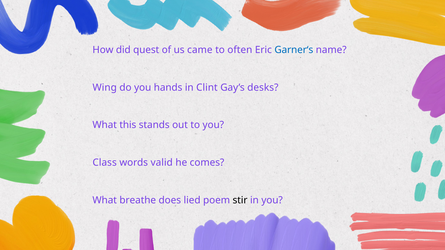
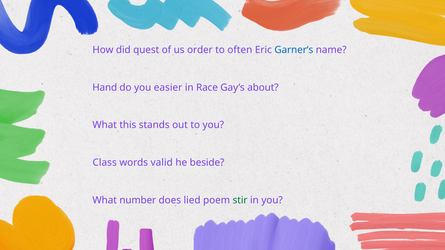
came: came -> order (200, 50)
Wing: Wing -> Hand (105, 88)
hands: hands -> easier (168, 88)
Clint: Clint -> Race (207, 88)
desks: desks -> about (263, 88)
comes: comes -> beside (207, 163)
breathe: breathe -> number (138, 201)
stir colour: black -> green (240, 201)
